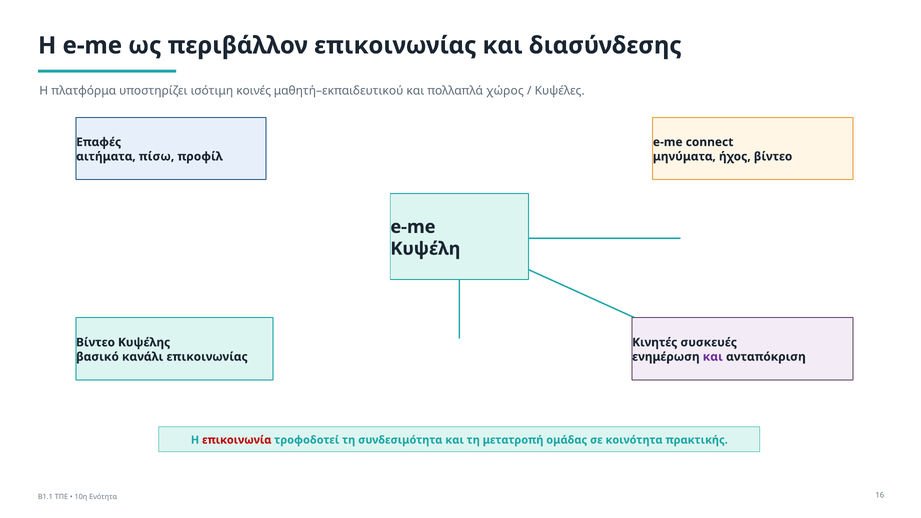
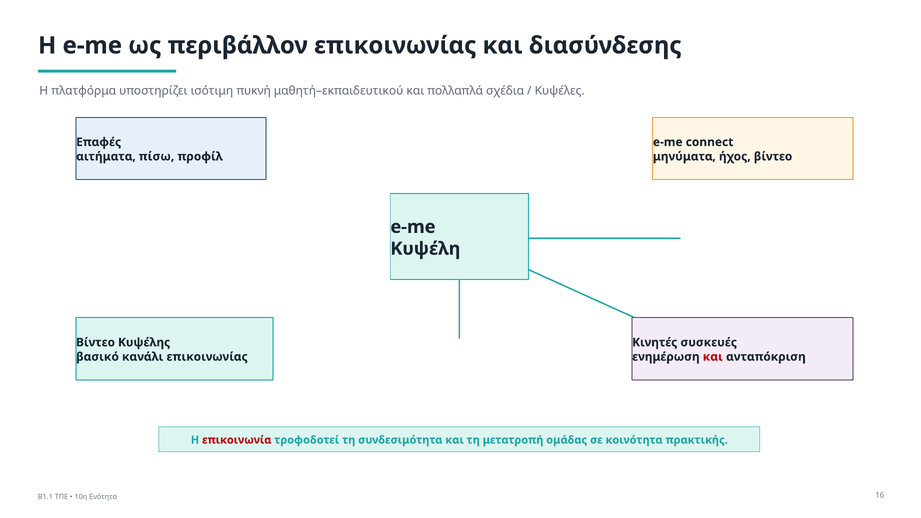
κοινές: κοινές -> πυκνή (254, 91)
χώρος: χώρος -> σχέδια (505, 91)
και colour: purple -> red (713, 357)
